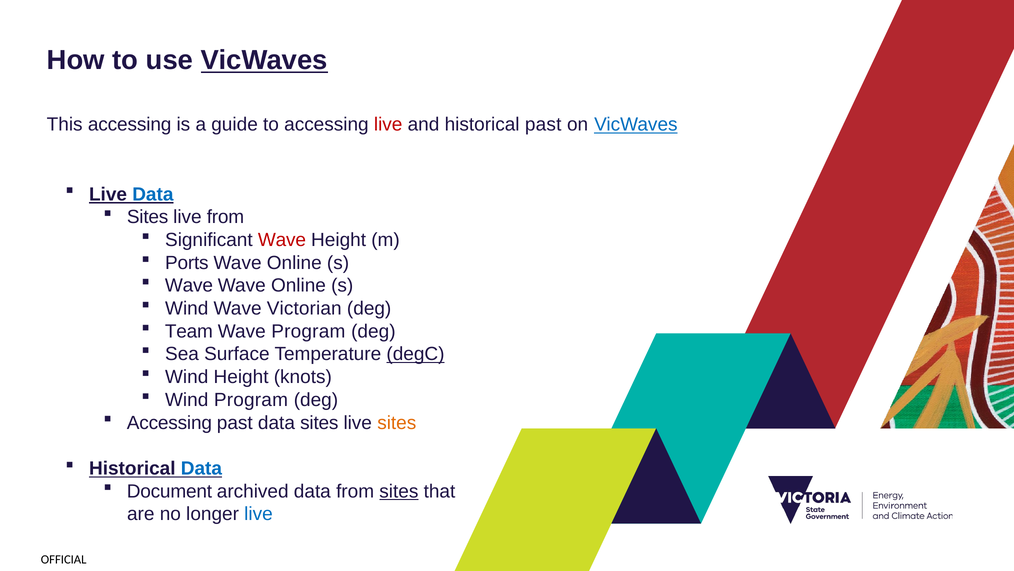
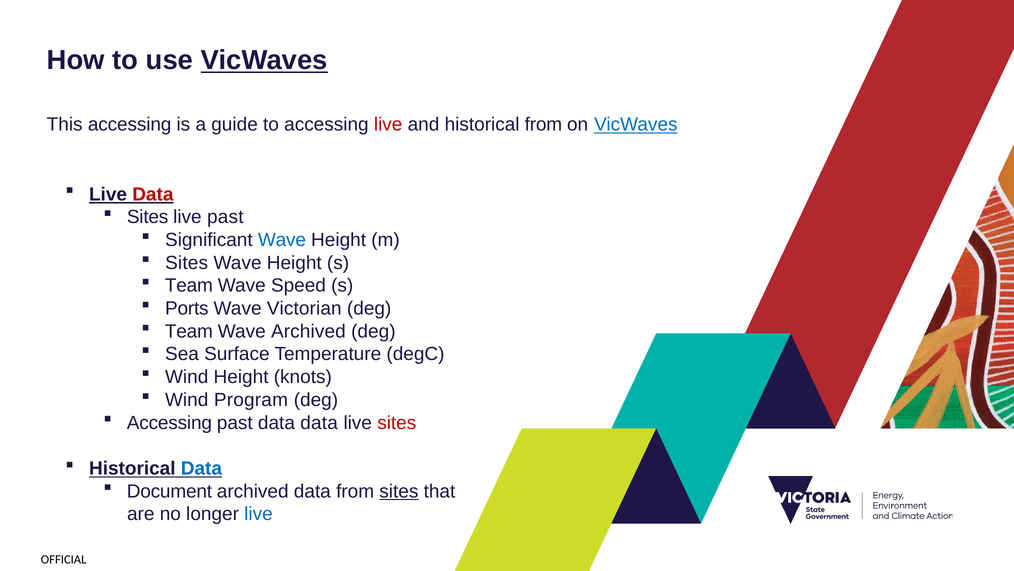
historical past: past -> from (543, 124)
Data colour: blue -> red (153, 194)
live from: from -> past (225, 217)
Wave colour: red -> blue (282, 240)
Ports: Ports -> Sites (187, 263)
Online: Online -> Height (294, 263)
Wave: Wave -> Team (189, 285)
Online: Online -> Speed (298, 285)
Wind: Wind -> Ports (187, 308)
Wave Program: Program -> Archived (308, 331)
degC underline: present -> none (416, 354)
data sites: sites -> data (319, 422)
sites colour: orange -> red (397, 422)
